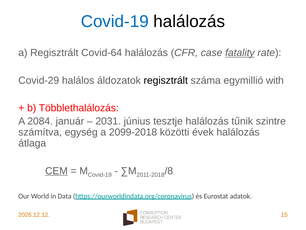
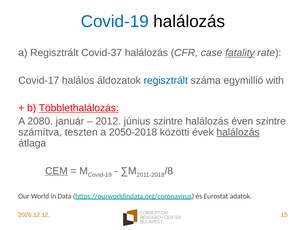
Covid-64: Covid-64 -> Covid-37 (102, 53)
Covid-29: Covid-29 -> Covid-17 (39, 80)
regisztrált colour: black -> blue (166, 80)
Többlethalálozás underline: none -> present (79, 108)
2084: 2084 -> 2080 (40, 121)
2031: 2031 -> 2012 (108, 121)
június tesztje: tesztje -> szintre (168, 121)
tűnik: tűnik -> éven (242, 121)
egység: egység -> teszten (81, 132)
2099-2018: 2099-2018 -> 2050-2018 (133, 132)
halálozás underline: none -> present (238, 132)
